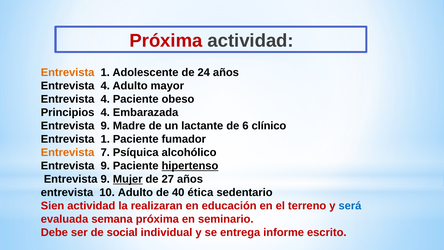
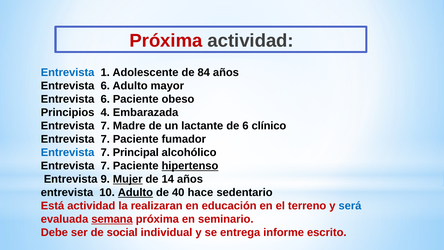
Entrevista colour: orange -> blue (68, 73)
24: 24 -> 84 (204, 73)
4: 4 -> 6 (105, 86)
4: 4 -> 6 (105, 99)
9: 9 -> 7 (105, 126)
1: 1 -> 7 (105, 139)
Entrevista colour: orange -> blue (68, 153)
Psíquica: Psíquica -> Principal (136, 153)
9: 9 -> 7 (105, 166)
27: 27 -> 14 (168, 179)
Adulto underline: none -> present (135, 192)
ética: ética -> hace (200, 192)
Sien: Sien -> Está (53, 206)
semana underline: none -> present (112, 219)
